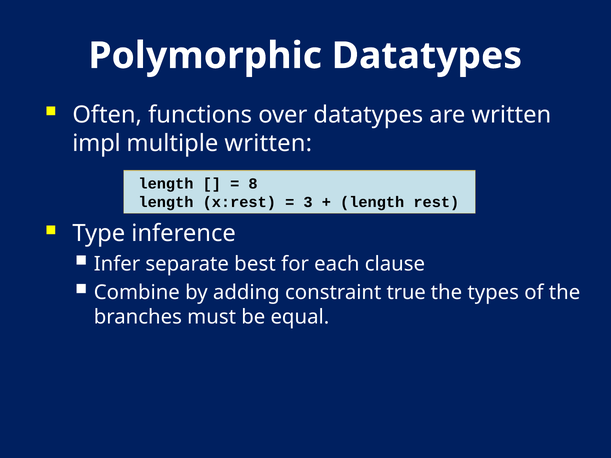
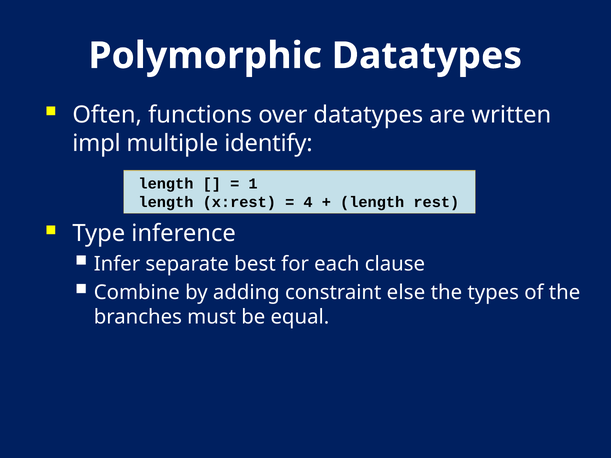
multiple written: written -> identify (268, 143)
8: 8 -> 1 (253, 184)
3: 3 -> 4 (308, 202)
true: true -> else (406, 293)
